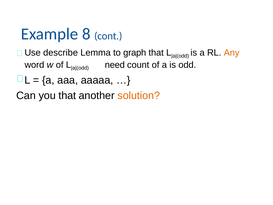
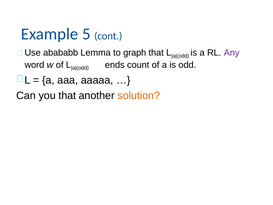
8: 8 -> 5 (86, 34)
describe: describe -> abababb (61, 53)
Any colour: orange -> purple (232, 53)
need: need -> ends (115, 65)
